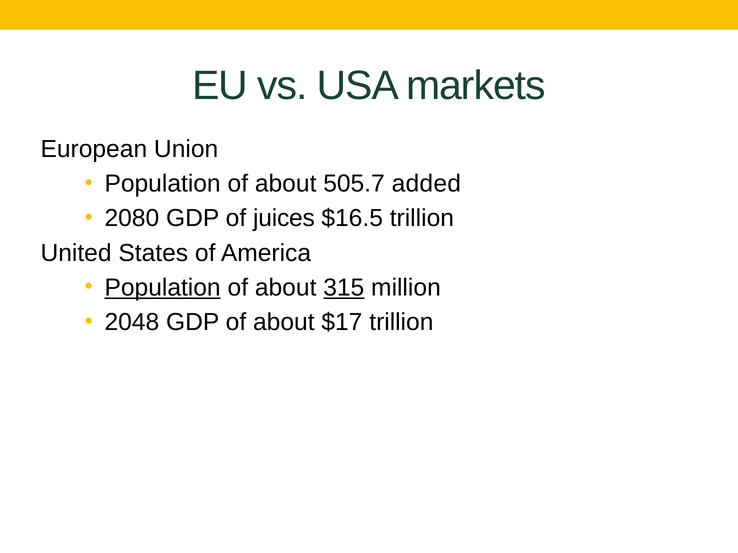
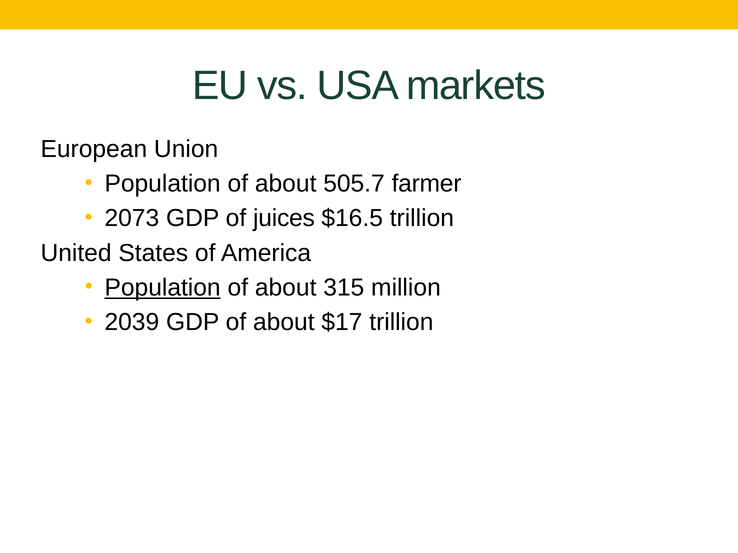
added: added -> farmer (427, 184)
2080: 2080 -> 2073 (132, 219)
315 underline: present -> none (344, 288)
2048: 2048 -> 2039 (132, 322)
